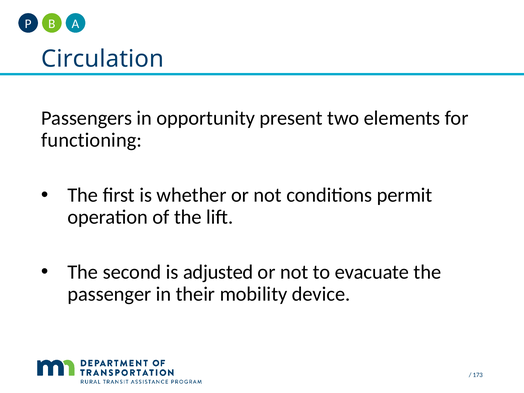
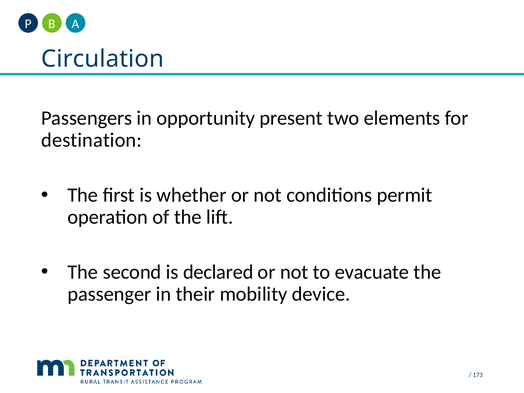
functioning: functioning -> destination (92, 140)
adjusted: adjusted -> declared (218, 272)
